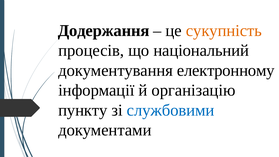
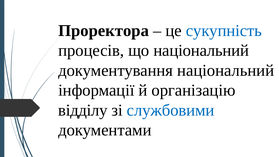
Додержання: Додержання -> Проректора (104, 31)
сукупність colour: orange -> blue (224, 31)
документування електронному: електронному -> національний (226, 70)
пункту: пункту -> відділу (83, 110)
